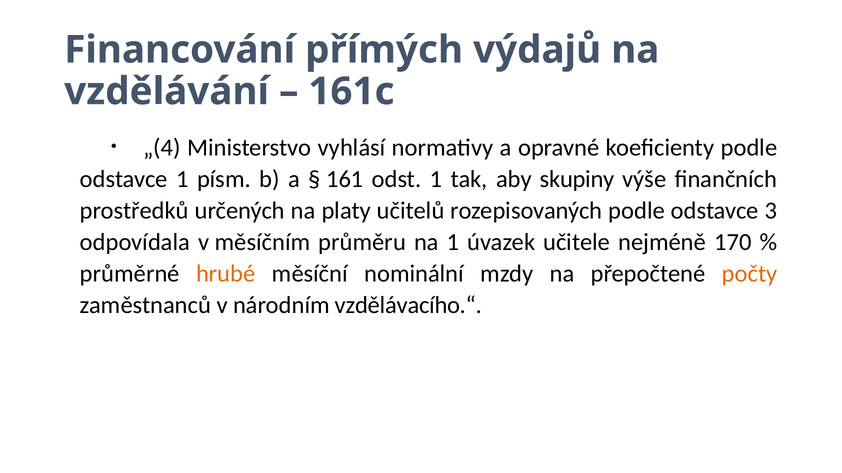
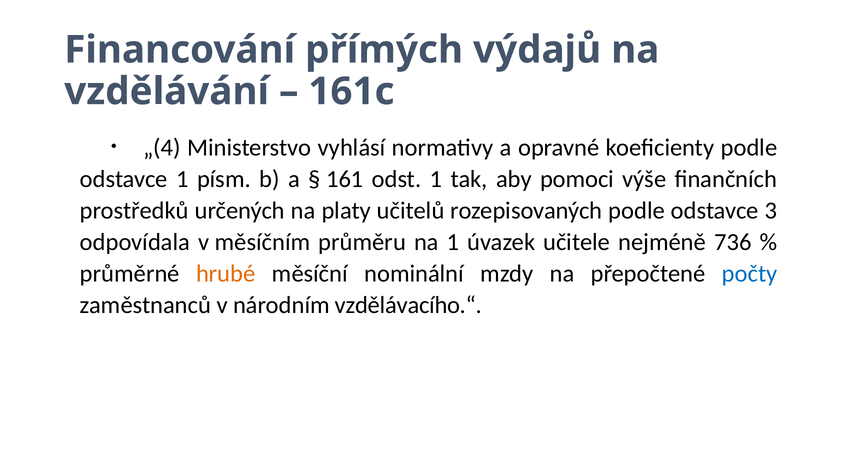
skupiny: skupiny -> pomoci (577, 179)
170: 170 -> 736 (733, 242)
počty colour: orange -> blue (750, 274)
